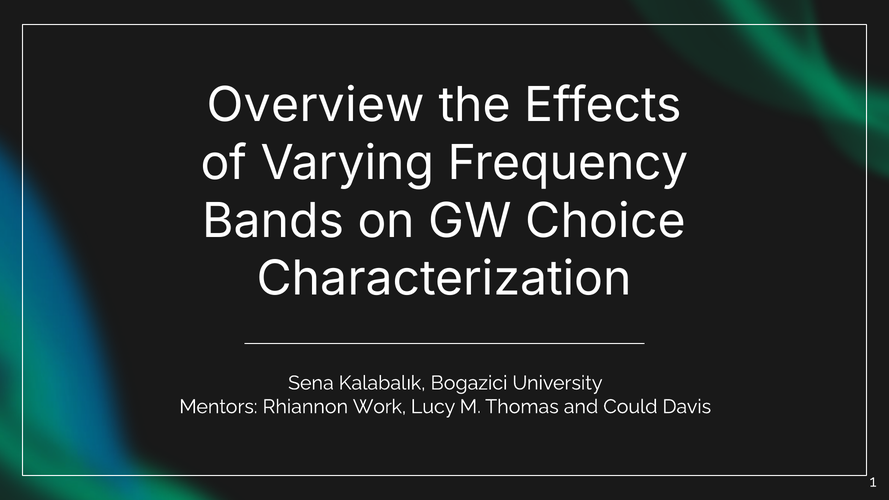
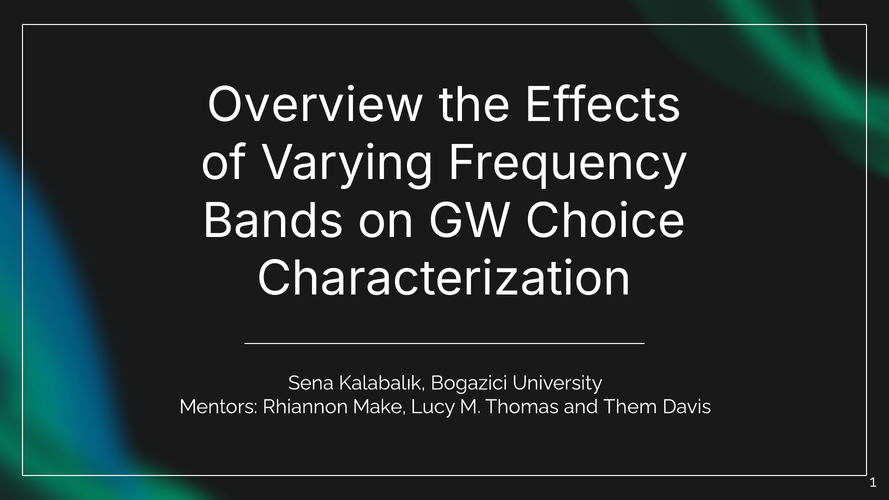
Work: Work -> Make (380, 407)
Could: Could -> Them (630, 407)
